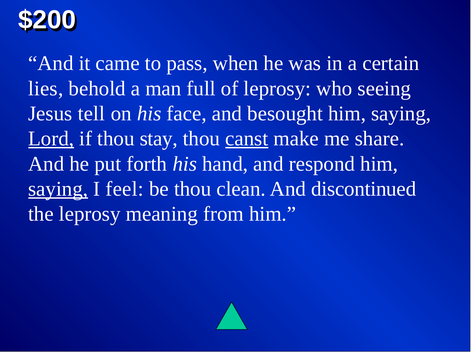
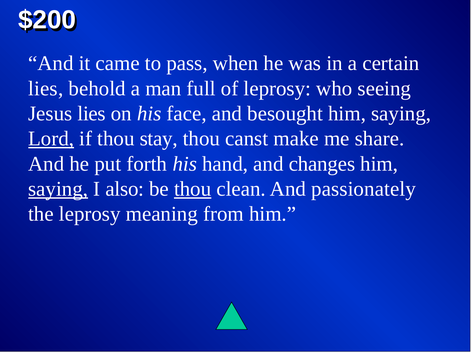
Jesus tell: tell -> lies (92, 114)
canst underline: present -> none (247, 139)
respond: respond -> changes (322, 164)
feel: feel -> also (125, 189)
thou underline: none -> present (193, 189)
discontinued: discontinued -> passionately (364, 189)
